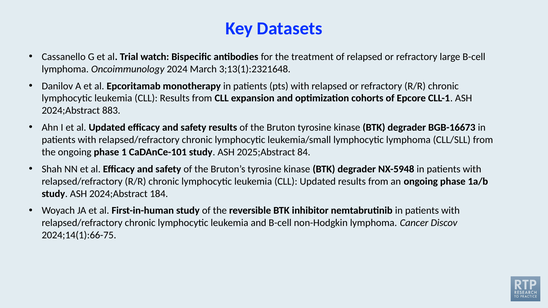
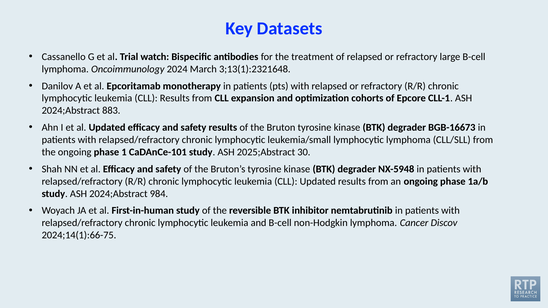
84: 84 -> 30 (304, 152)
184: 184 -> 984 (159, 194)
